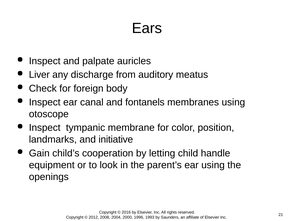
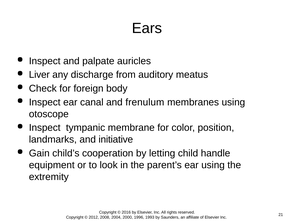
fontanels: fontanels -> frenulum (145, 102)
openings: openings -> extremity (49, 176)
